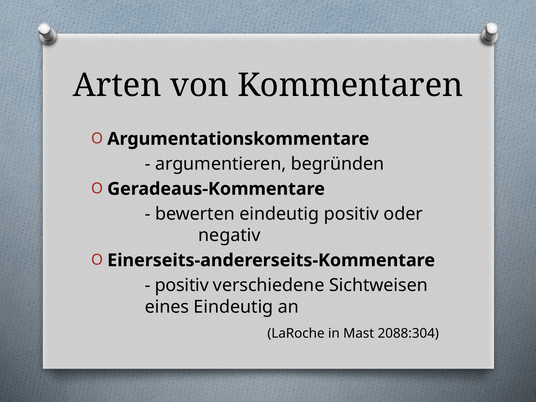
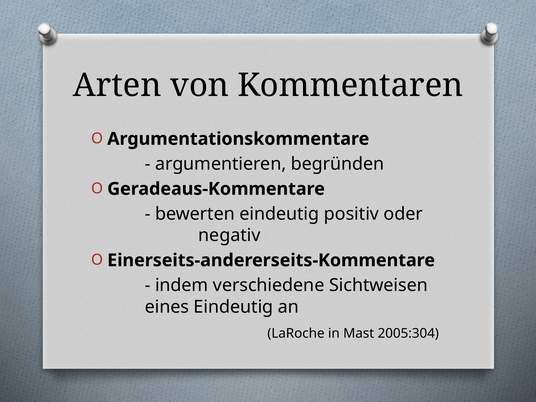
positiv: positiv -> indem (182, 285)
2088:304: 2088:304 -> 2005:304 (408, 333)
